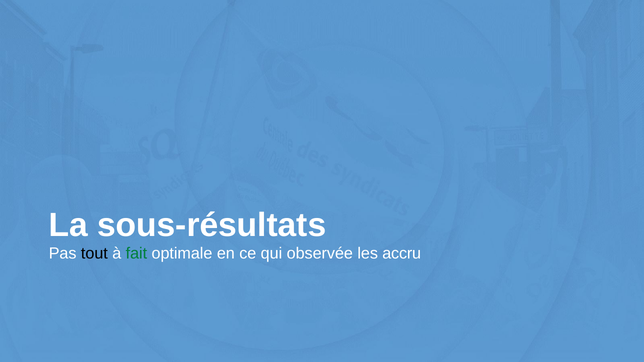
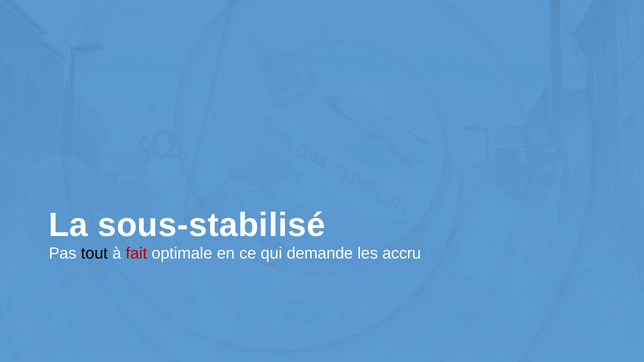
sous-résultats: sous-résultats -> sous-stabilisé (212, 225)
fait colour: green -> red (136, 253)
observée: observée -> demande (320, 253)
